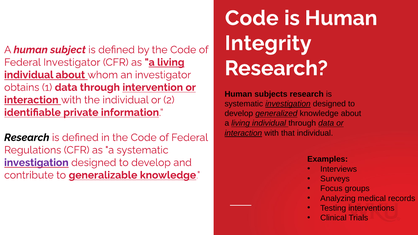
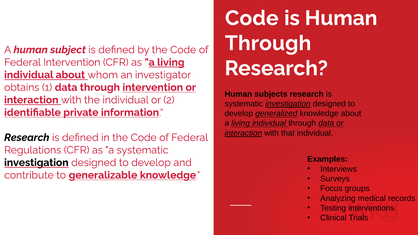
Integrity: Integrity -> Through (268, 43)
Federal Investigator: Investigator -> Intervention (72, 62)
investigation colour: purple -> black (36, 163)
